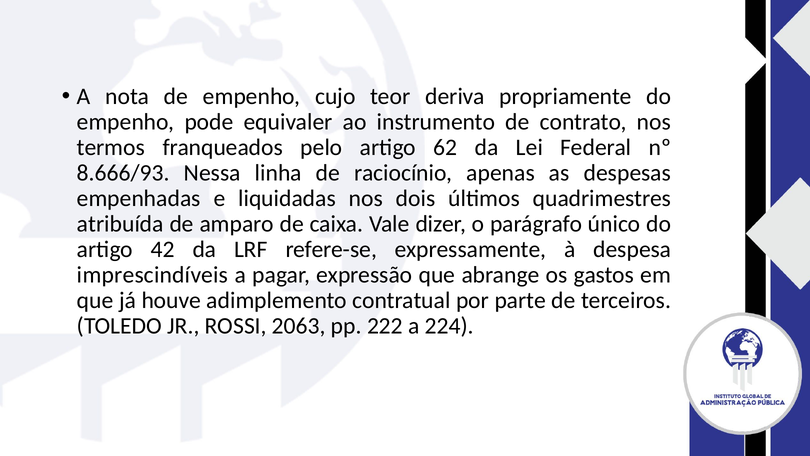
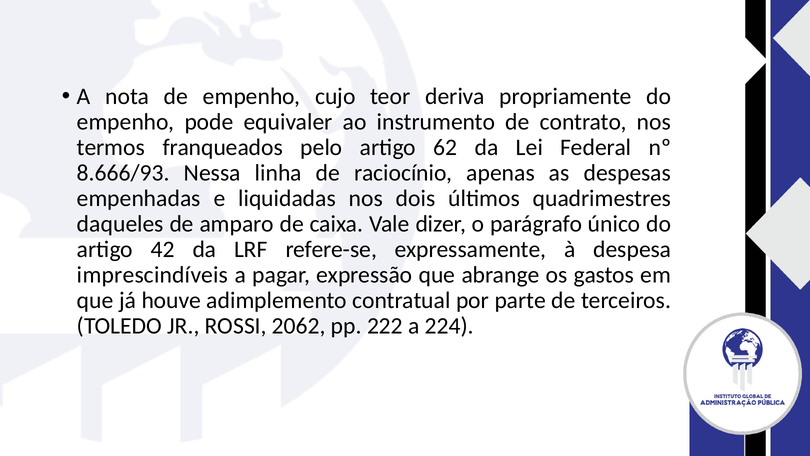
atribuída: atribuída -> daqueles (120, 224)
2063: 2063 -> 2062 (299, 326)
